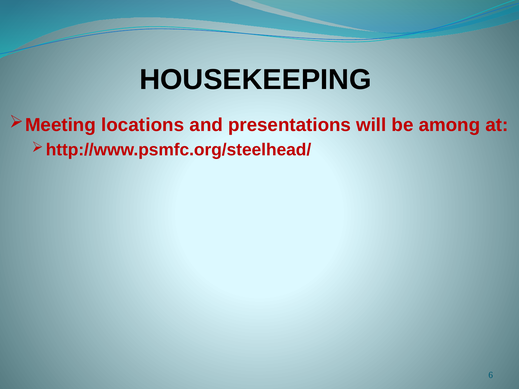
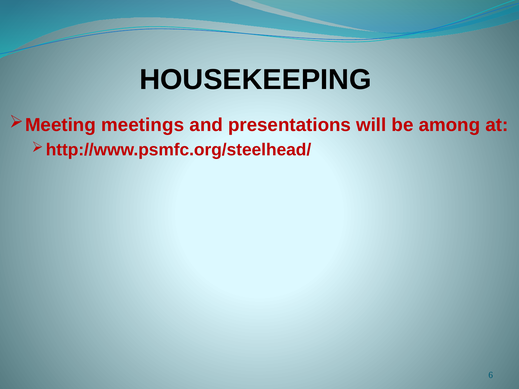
locations: locations -> meetings (143, 125)
